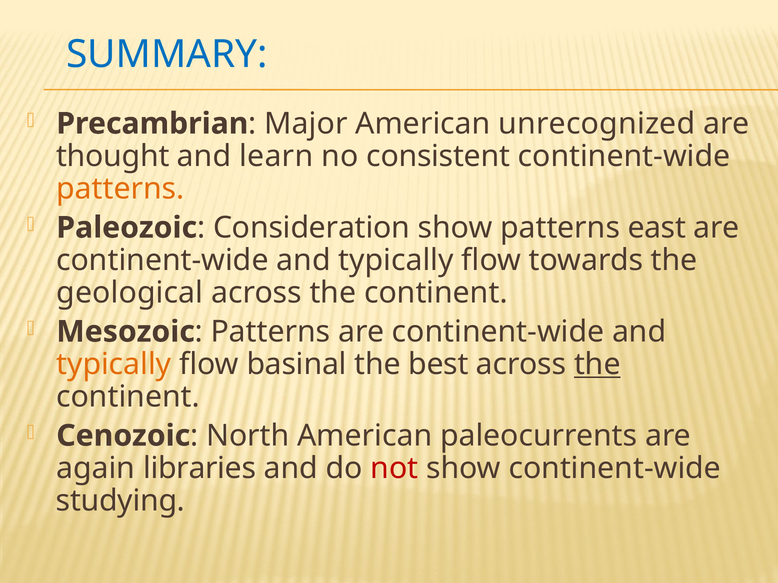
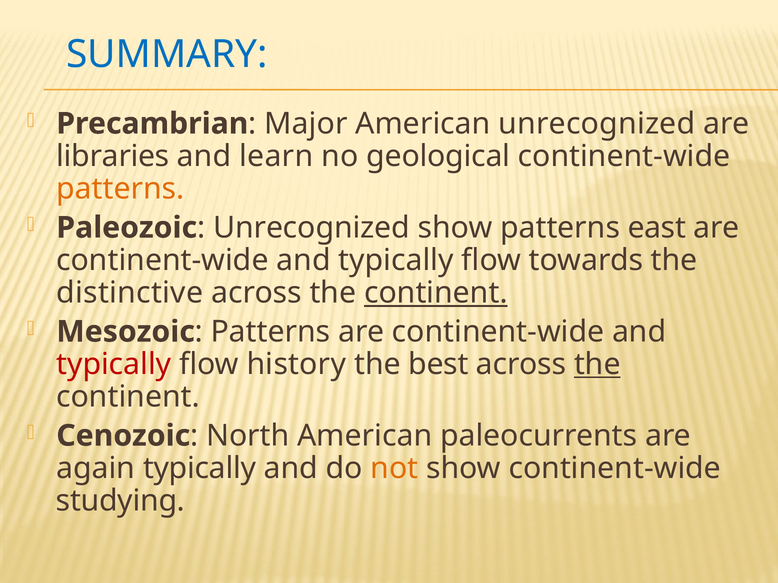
thought: thought -> libraries (113, 156)
consistent: consistent -> geological (438, 156)
Consideration: Consideration -> Unrecognized (312, 228)
geological: geological -> distinctive (130, 293)
continent underline: none -> present (436, 293)
typically colour: orange -> red (114, 365)
basinal: basinal -> history (296, 365)
again libraries: libraries -> typically (200, 469)
not colour: red -> orange (394, 469)
